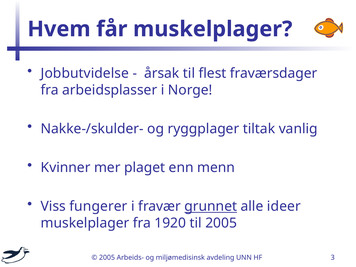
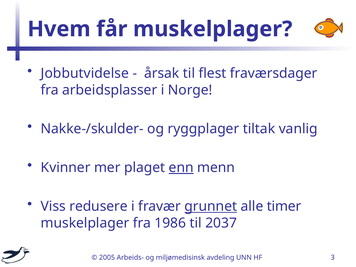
enn underline: none -> present (181, 168)
fungerer: fungerer -> redusere (98, 206)
ideer: ideer -> timer (284, 206)
1920: 1920 -> 1986 (170, 223)
til 2005: 2005 -> 2037 (221, 223)
